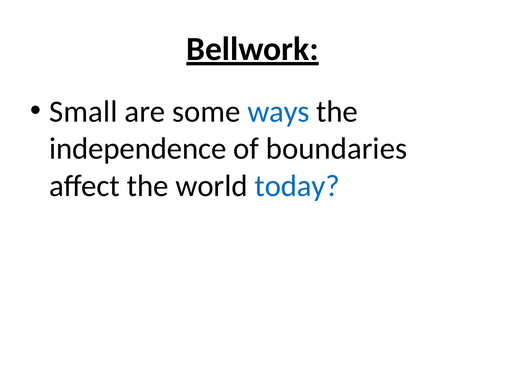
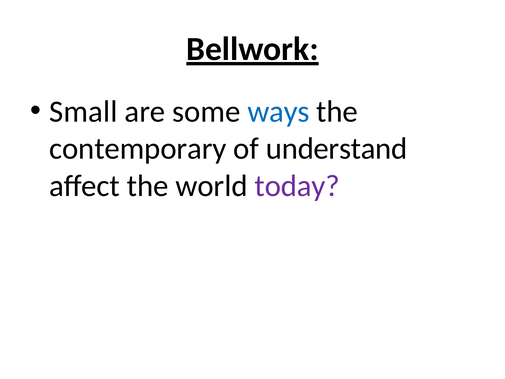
independence: independence -> contemporary (138, 149)
boundaries: boundaries -> understand (337, 149)
today colour: blue -> purple (297, 186)
